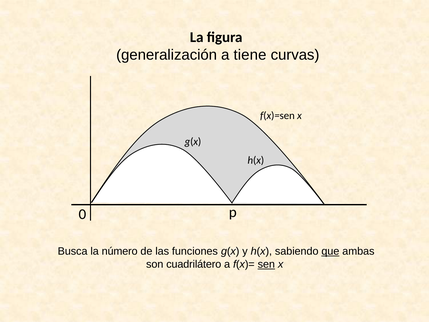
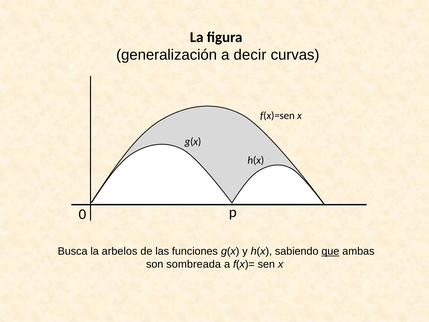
tiene: tiene -> decir (250, 55)
número: número -> arbelos (120, 251)
cuadrilátero: cuadrilátero -> sombreada (194, 264)
sen underline: present -> none (266, 264)
